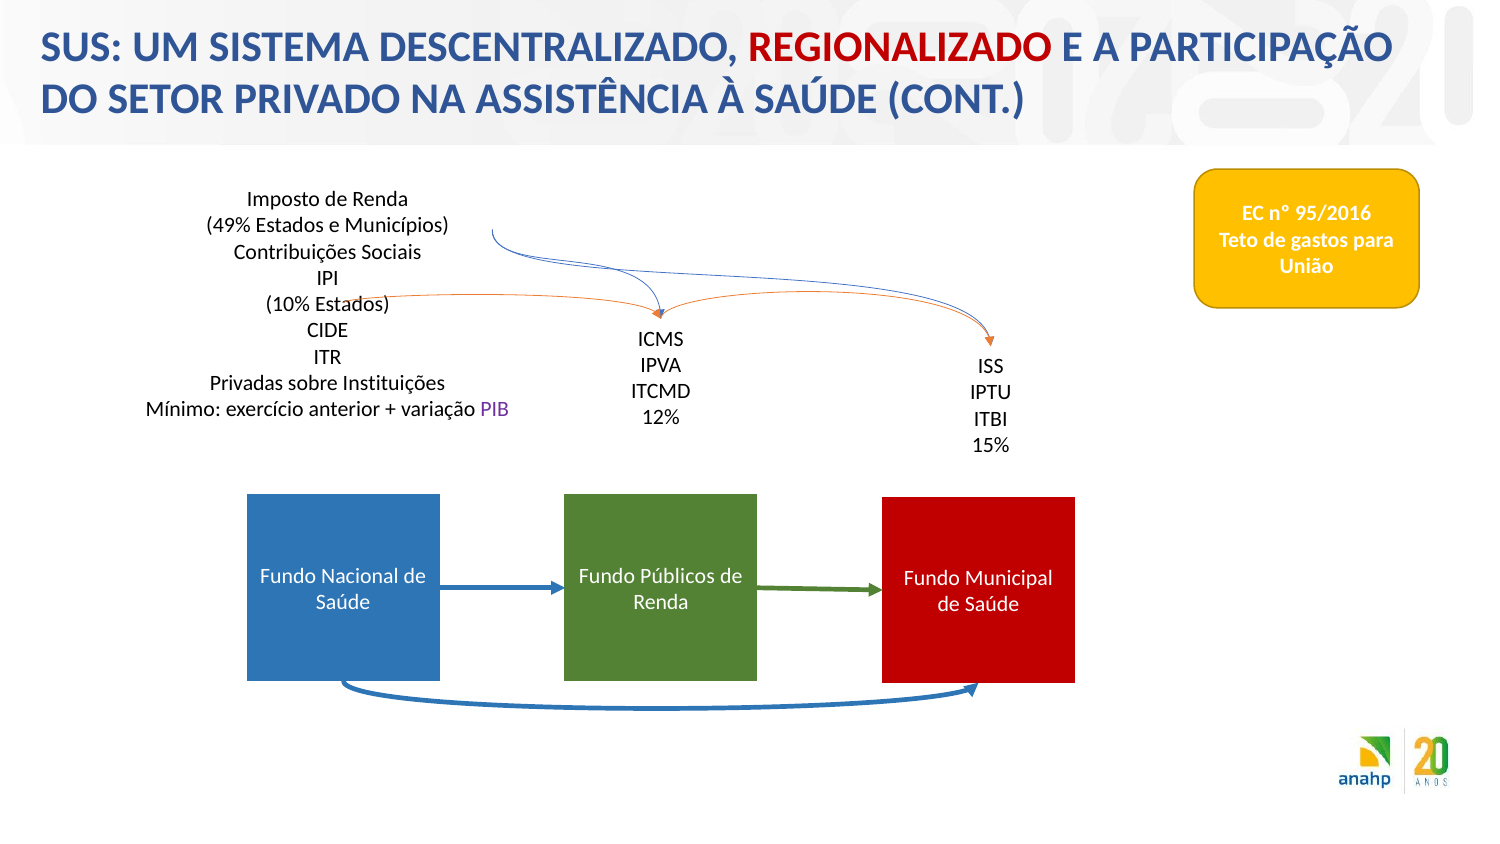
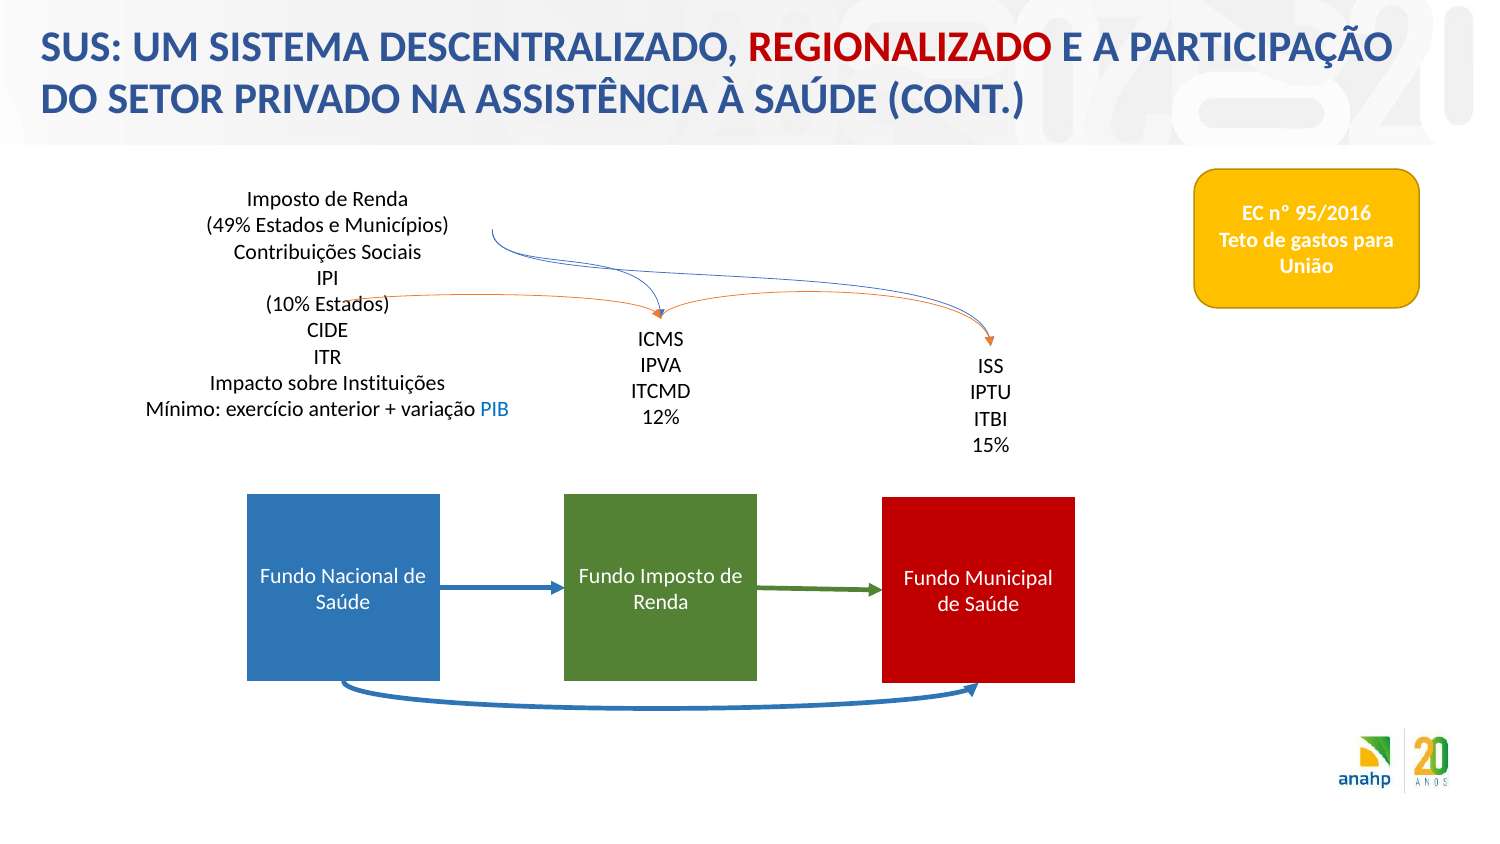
Privadas: Privadas -> Impacto (246, 383)
PIB colour: purple -> blue (495, 409)
Fundo Públicos: Públicos -> Imposto (677, 576)
